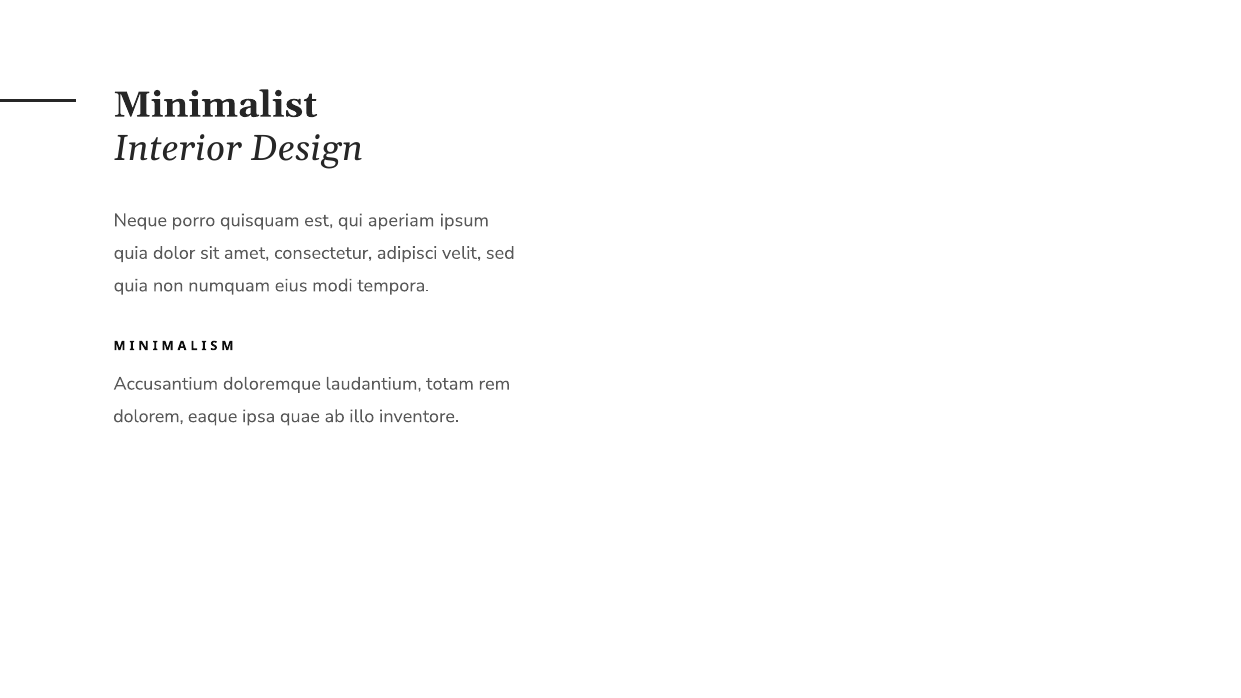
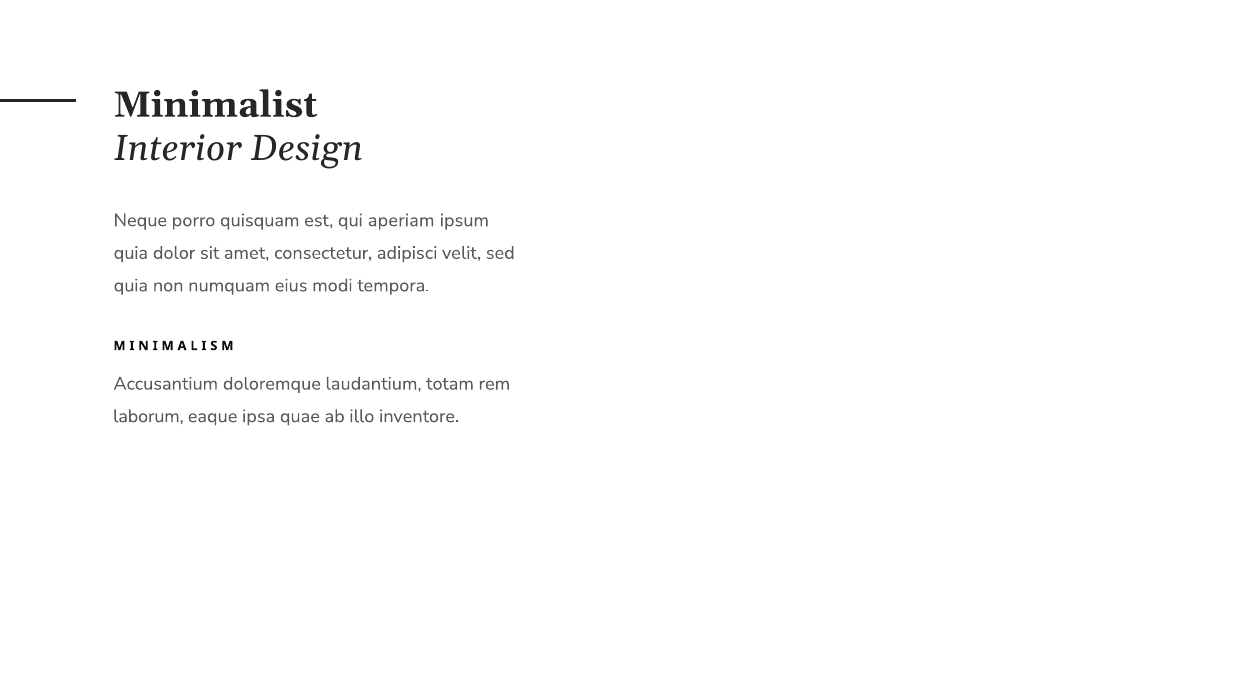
dolorem: dolorem -> laborum (148, 416)
